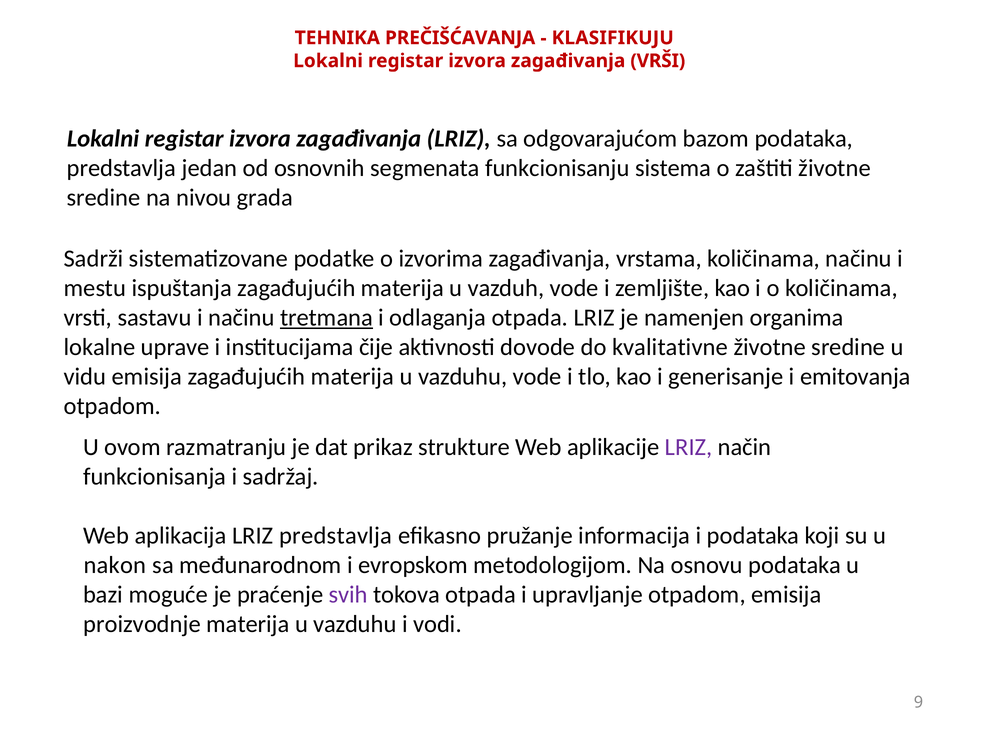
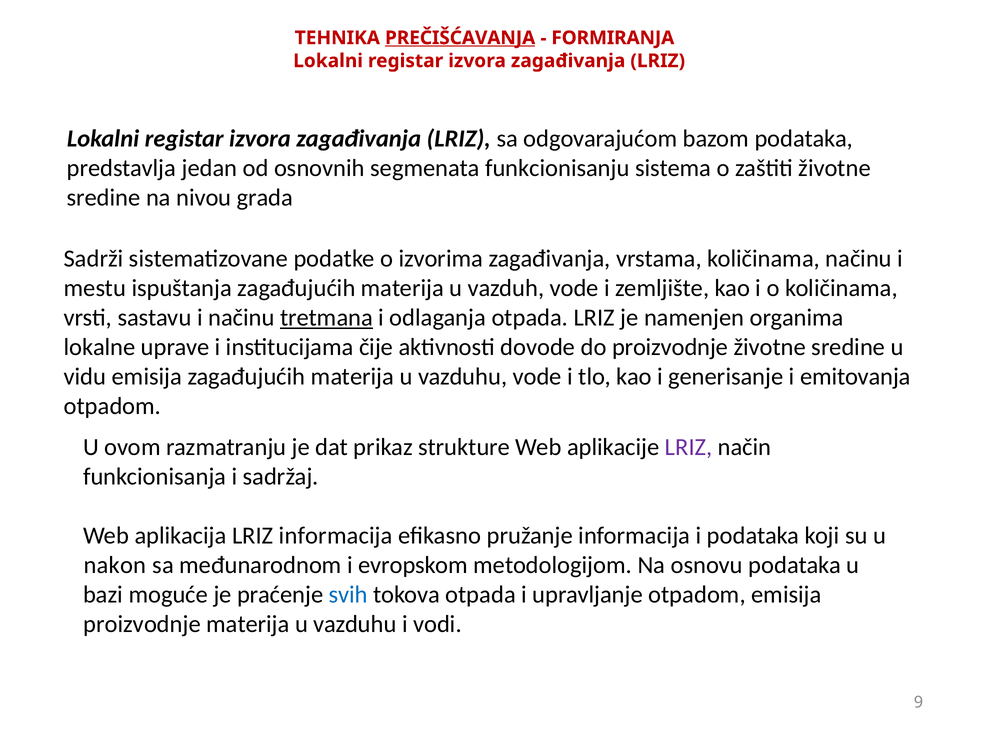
PREČIŠĆAVANJA underline: none -> present (460, 38)
KLASIFIKUJU: KLASIFIKUJU -> FORMIRANJA (613, 38)
VRŠI: VRŠI -> LRIZ (658, 61)
do kvalitativne: kvalitativne -> proizvodnje (670, 347)
LRIZ predstavlja: predstavlja -> informacija (336, 535)
svih colour: purple -> blue (348, 594)
